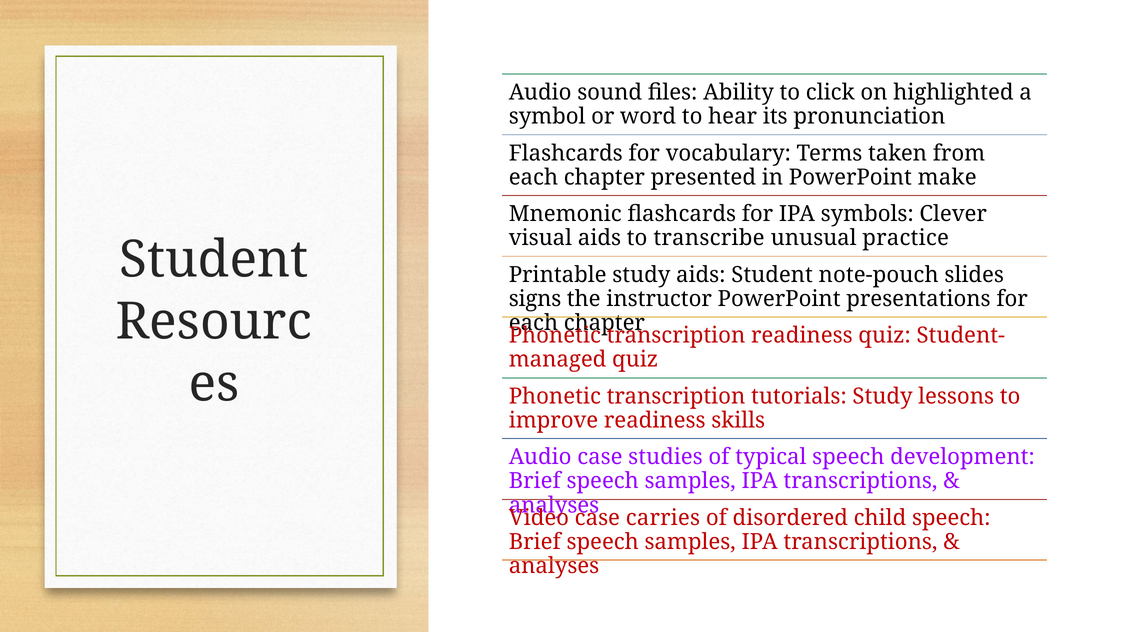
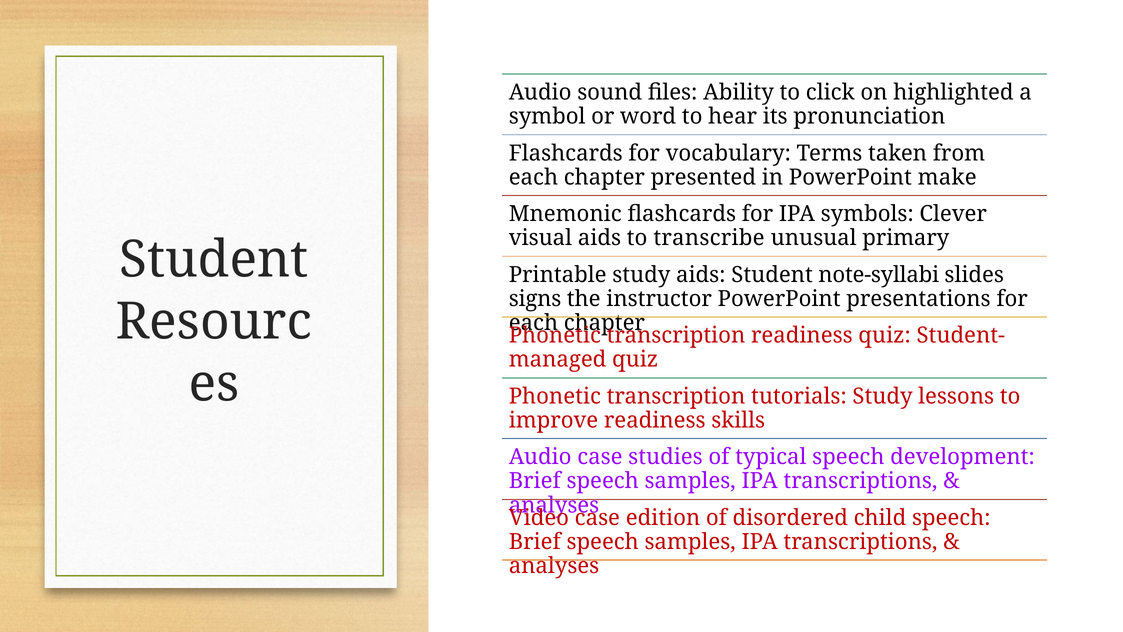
practice: practice -> primary (906, 238)
note-pouch: note-pouch -> note-syllabi (879, 275)
carries: carries -> edition (663, 518)
